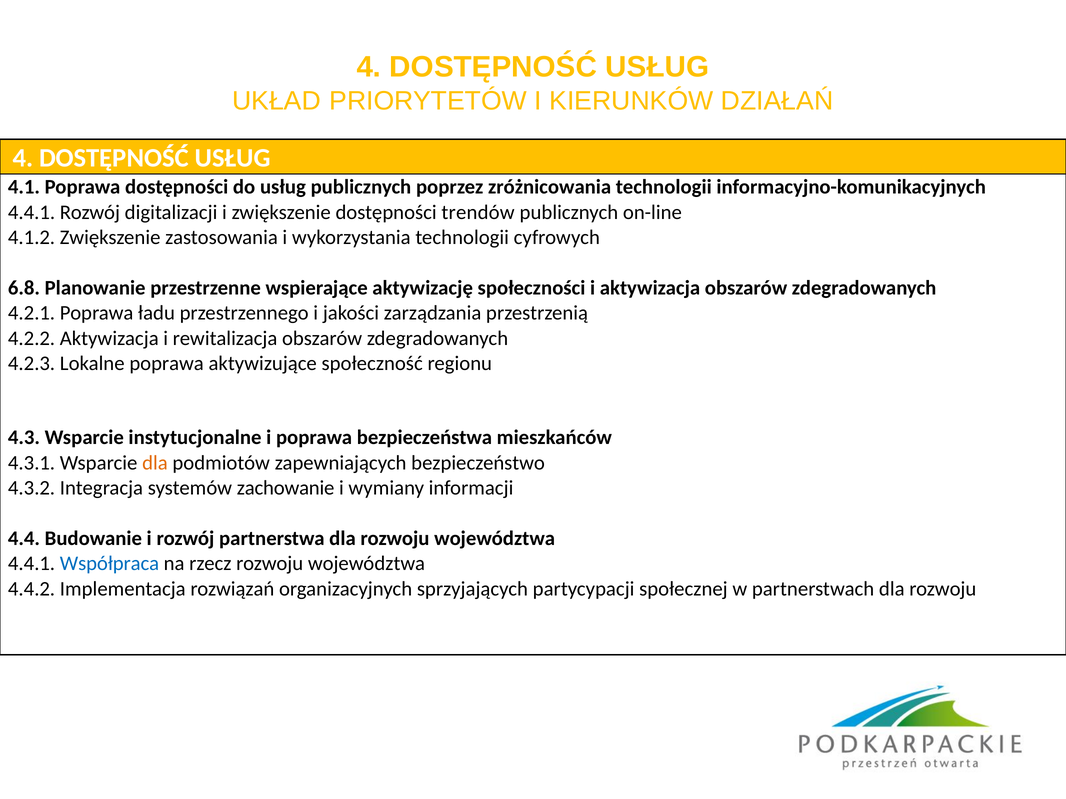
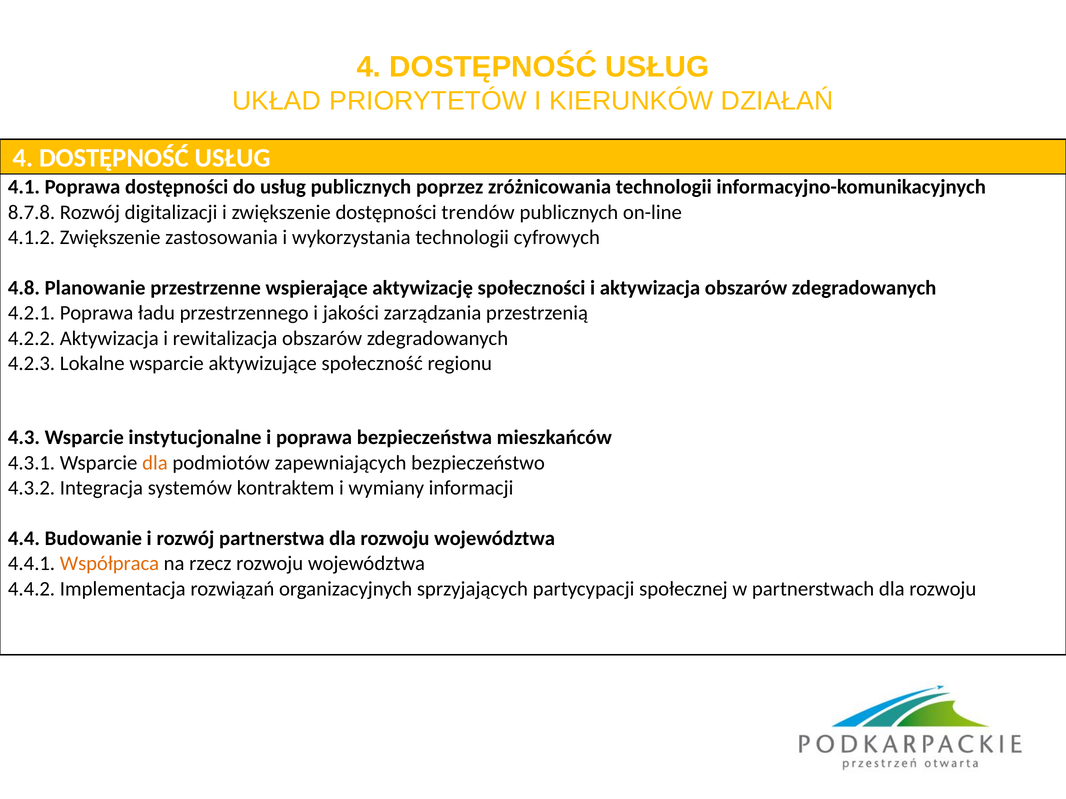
4.4.1: 4.4.1 -> 8.7.8 (32, 212)
6.8: 6.8 -> 4.8 (24, 288)
Lokalne poprawa: poprawa -> wsparcie (167, 364)
zachowanie: zachowanie -> kontraktem (286, 488)
Współpraca colour: blue -> orange (109, 564)
